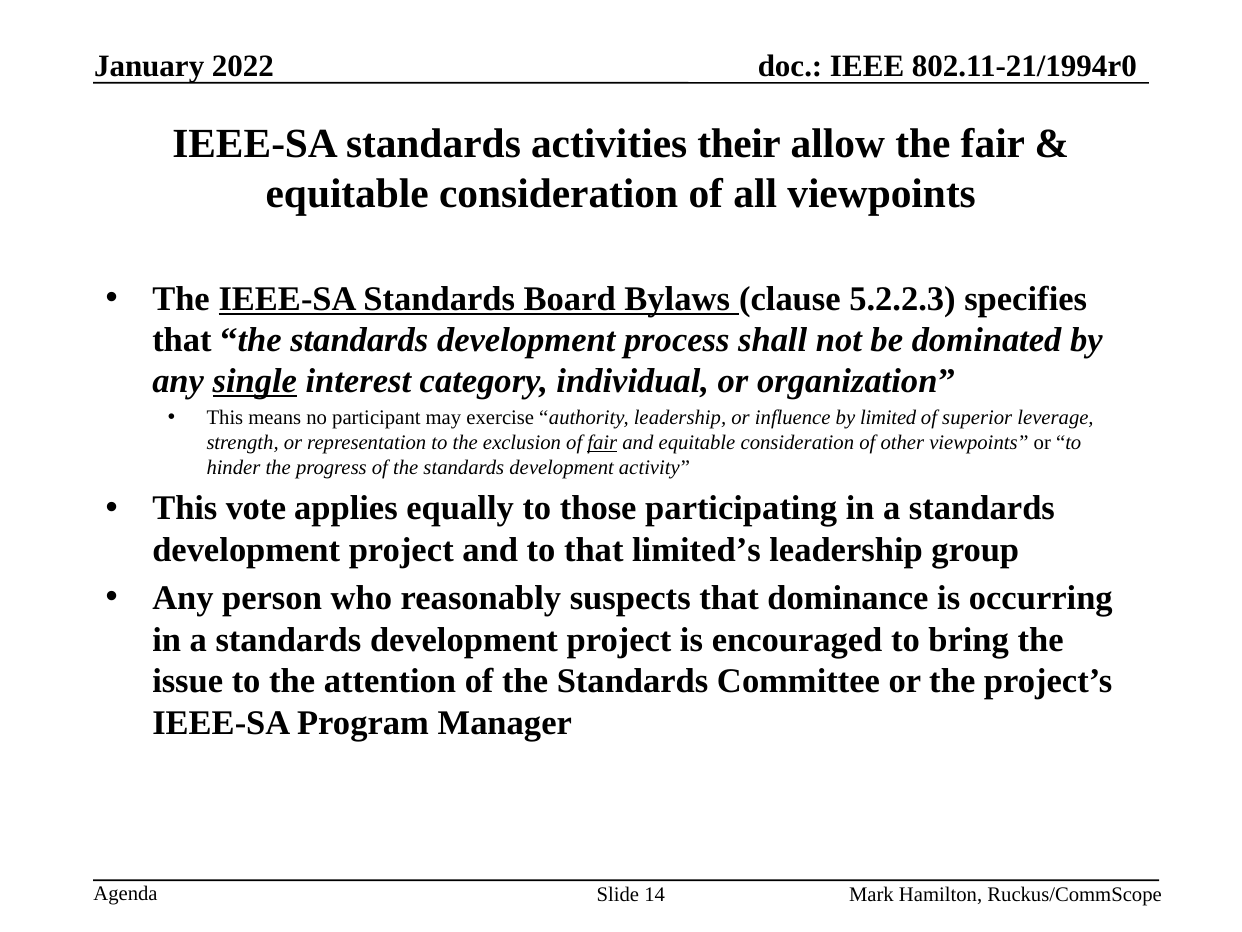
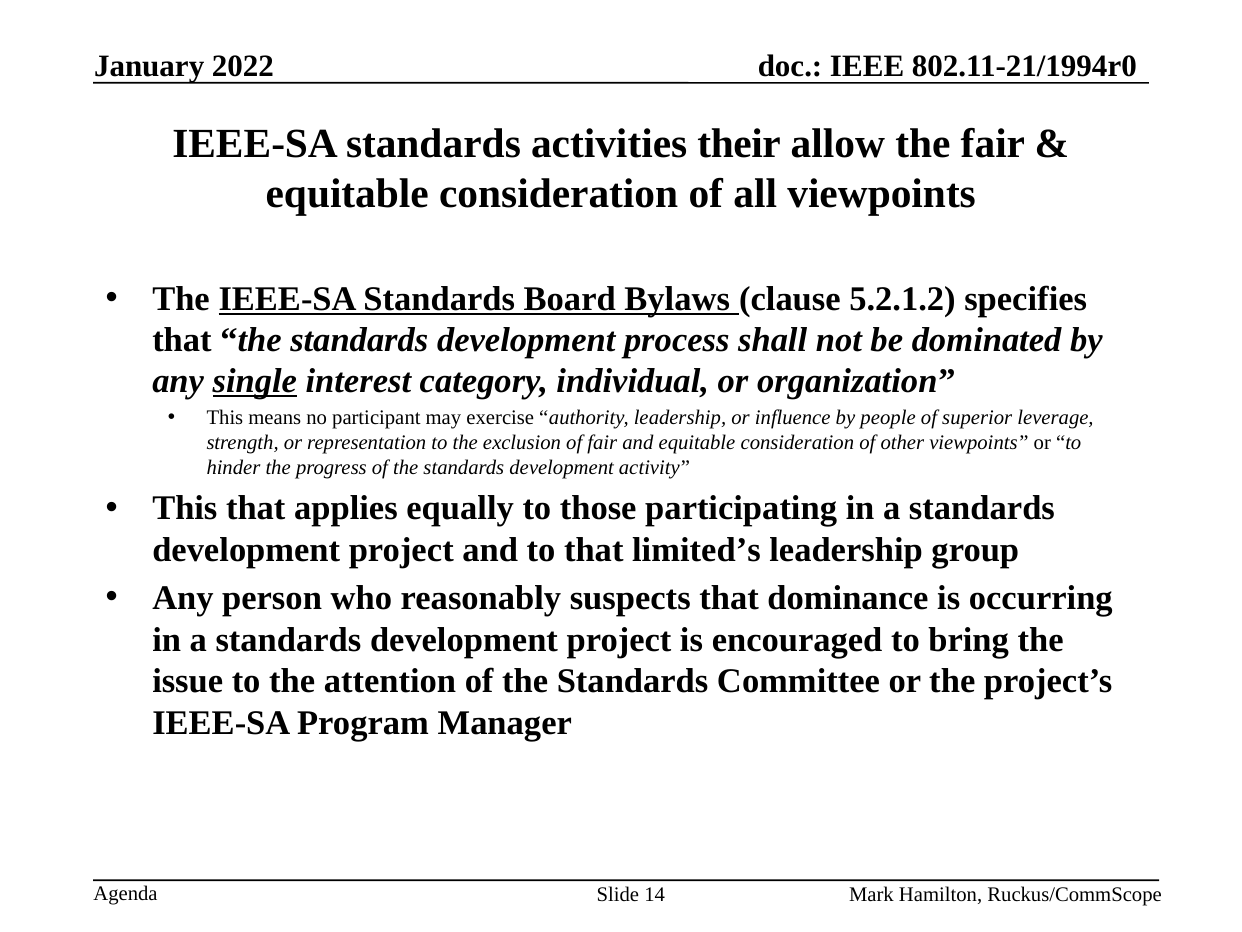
5.2.2.3: 5.2.2.3 -> 5.2.1.2 (902, 298)
limited: limited -> people (888, 418)
fair underline: present -> none (602, 442)
This vote: vote -> that (256, 508)
